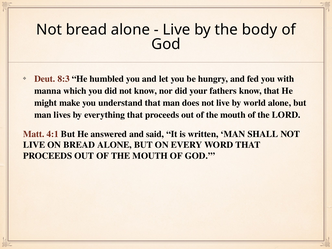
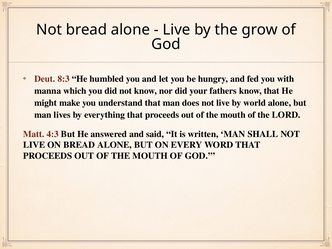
body: body -> grow (260, 30)
4:1: 4:1 -> 4:3 (53, 134)
